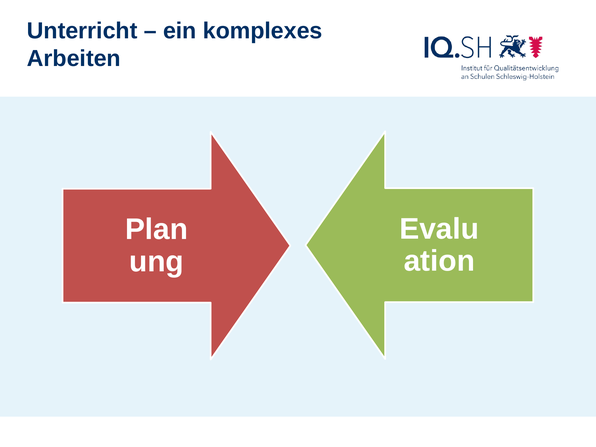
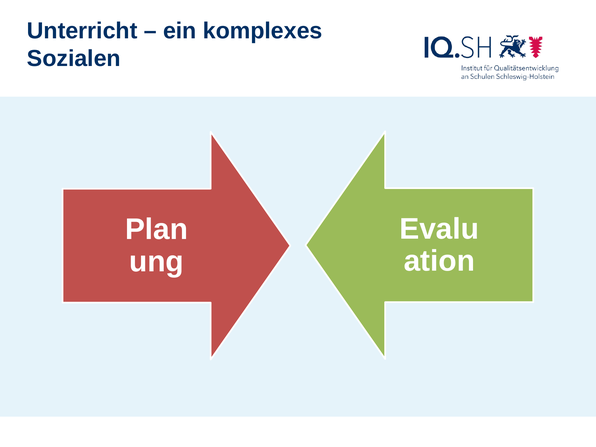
Arbeiten: Arbeiten -> Sozialen (74, 59)
